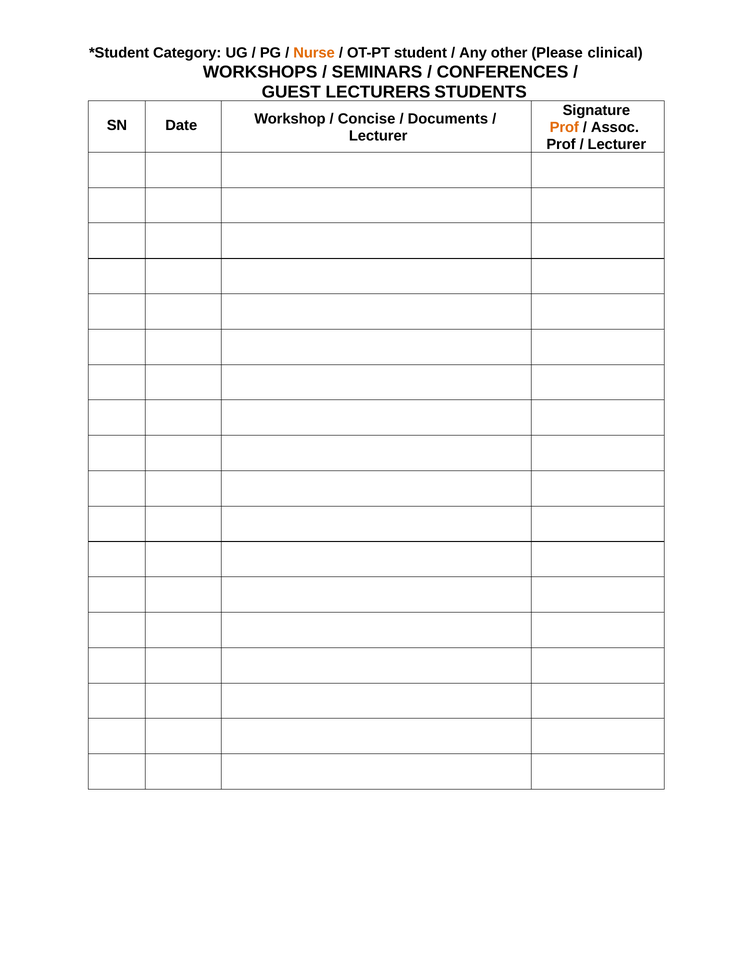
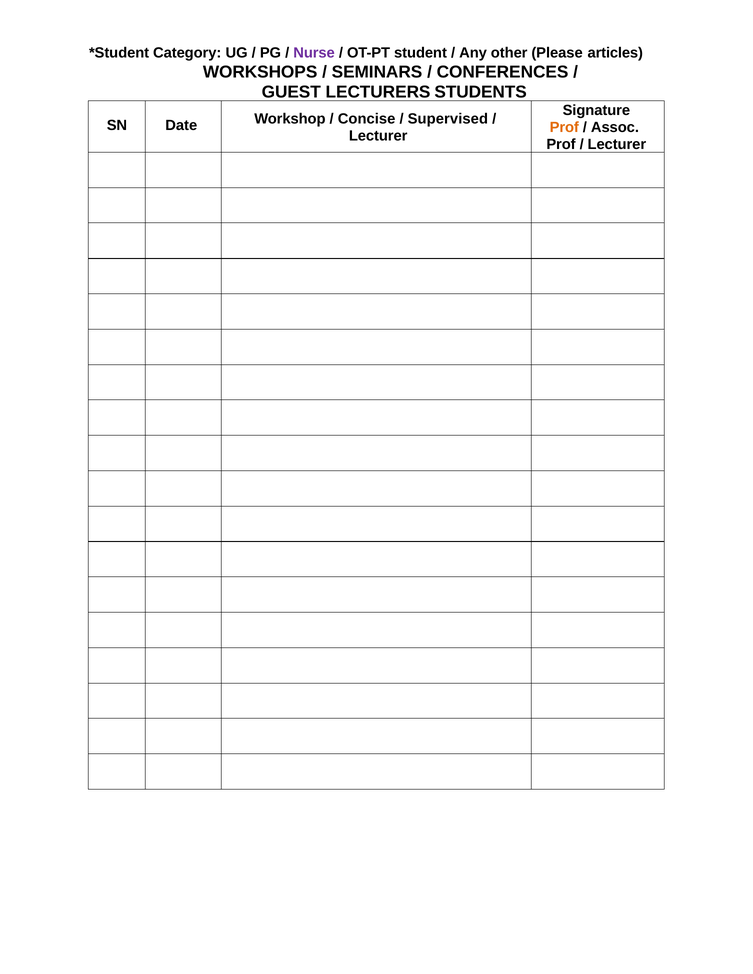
Nurse colour: orange -> purple (314, 53)
clinical: clinical -> articles (615, 53)
Documents: Documents -> Supervised (448, 119)
